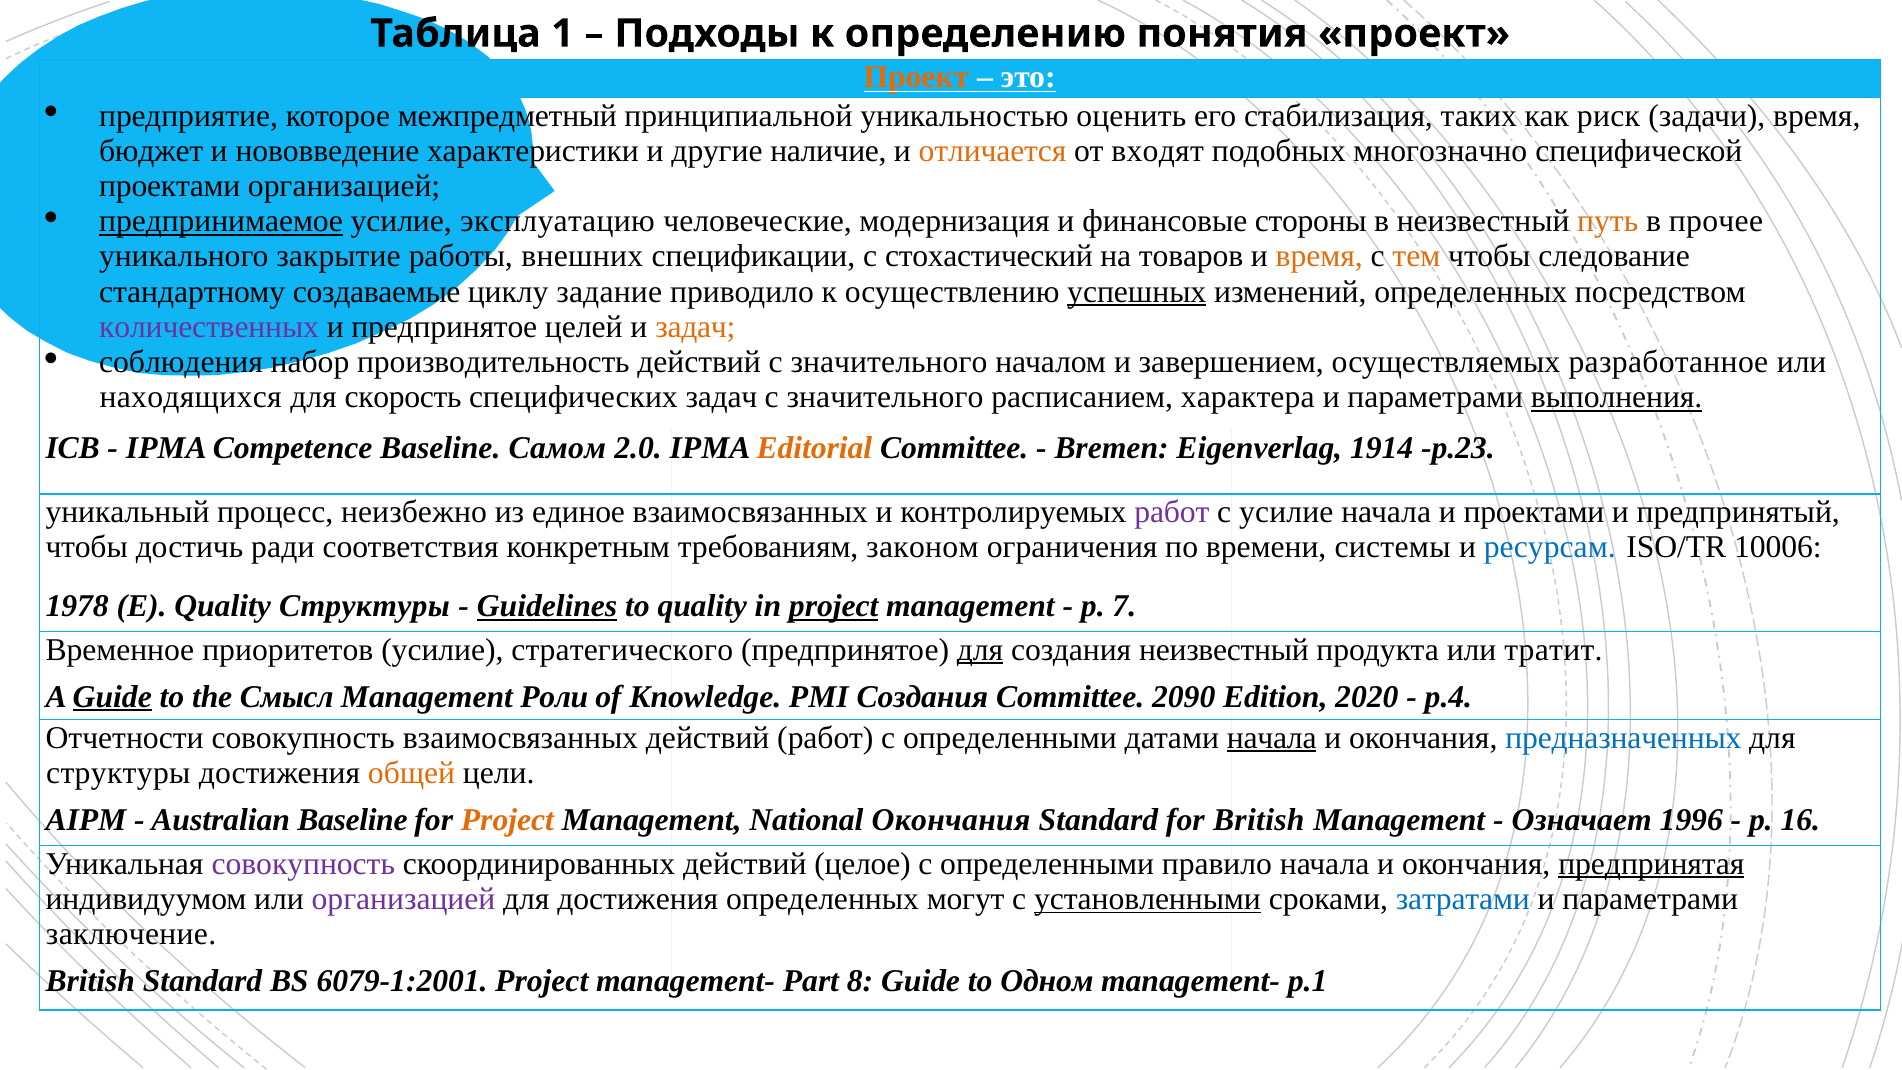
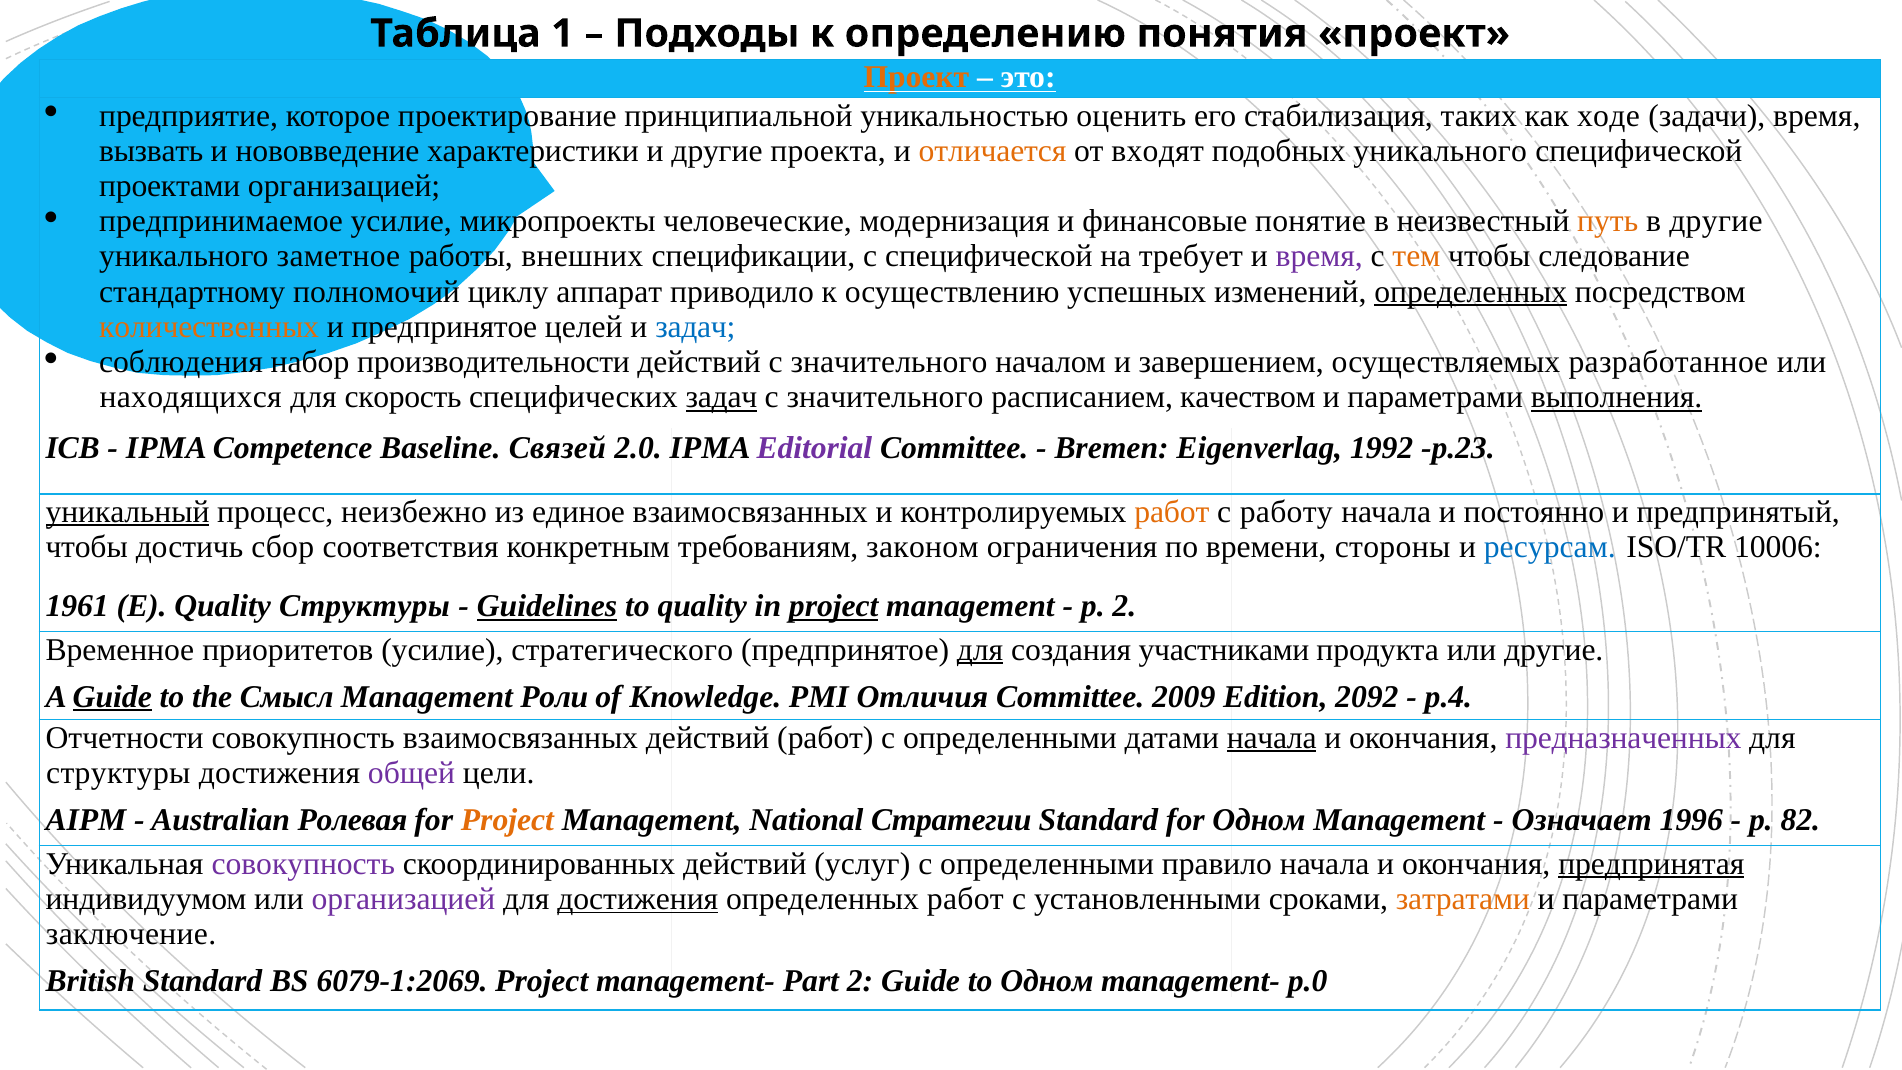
межпредметный: межпредметный -> проектирование (507, 116)
риск: риск -> ходе (1608, 116)
бюджет: бюджет -> вызвать (151, 151)
наличие: наличие -> проекта (828, 151)
подобных многозначно: многозначно -> уникального (1440, 151)
предпринимаемое underline: present -> none (221, 221)
эксплуатацию: эксплуатацию -> микропроекты (558, 221)
стороны: стороны -> понятие (1311, 221)
в прочее: прочее -> другие (1716, 221)
закрытие: закрытие -> заметное (338, 256)
с стохастический: стохастический -> специфической (989, 256)
товаров: товаров -> требует (1191, 256)
время colour: orange -> purple (1319, 256)
создаваемые: создаваемые -> полномочий (377, 292)
задание: задание -> аппарат (609, 292)
успешных underline: present -> none (1137, 292)
определенных underline: none -> present (1471, 292)
количественных colour: purple -> orange (209, 327)
задач colour: orange -> blue (695, 327)
производительность: производительность -> производительности (493, 362)
задач underline: none -> present (721, 397)
характера: характера -> качеством (1248, 397)
Самом: Самом -> Связей (557, 448)
Editorial colour: orange -> purple (814, 448)
1914: 1914 -> 1992 (1382, 448)
уникальный underline: none -> present (128, 512)
работ colour: purple -> orange (1172, 512)
с усилие: усилие -> работу (1286, 512)
и проектами: проектами -> постоянно (1534, 512)
ради: ради -> сбор (283, 547)
системы: системы -> стороны (1393, 547)
1978: 1978 -> 1961 (77, 606)
p 7: 7 -> 2 (1124, 606)
создания неизвестный: неизвестный -> участниками (1224, 650)
или тратит: тратит -> другие (1554, 650)
PMI Создания: Создания -> Отличия (922, 697)
2090: 2090 -> 2009 (1184, 697)
2020: 2020 -> 2092 (1367, 697)
предназначенных colour: blue -> purple (1623, 738)
общей colour: orange -> purple (412, 773)
Australian Baseline: Baseline -> Ролевая (352, 820)
National Окончания: Окончания -> Стратегии (951, 820)
for British: British -> Одном (1259, 820)
16: 16 -> 82 (1800, 820)
целое: целое -> услуг (862, 864)
достижения underline: none -> present (638, 899)
определенных могут: могут -> работ (965, 899)
установленными underline: present -> none (1148, 899)
затратами colour: blue -> orange (1463, 899)
6079-1:2001: 6079-1:2001 -> 6079-1:2069 (402, 981)
Part 8: 8 -> 2 (860, 981)
p.1: p.1 -> p.0 (1308, 981)
